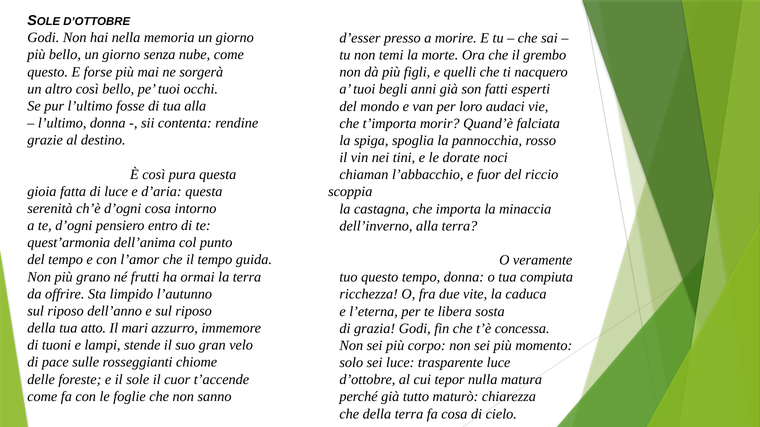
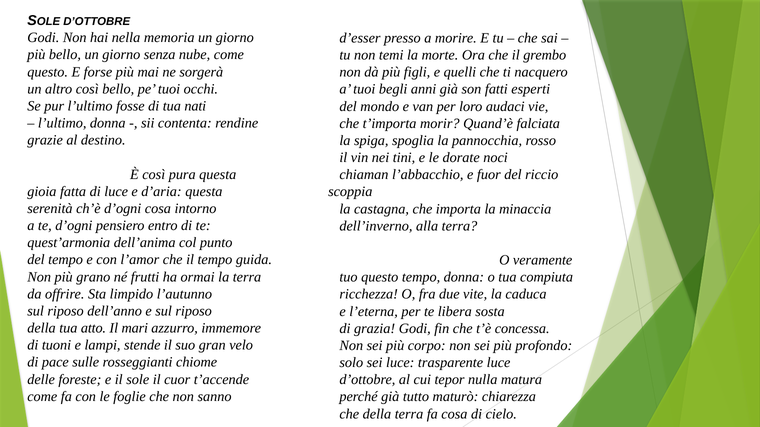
tua alla: alla -> nati (195, 106)
momento: momento -> profondo (544, 346)
